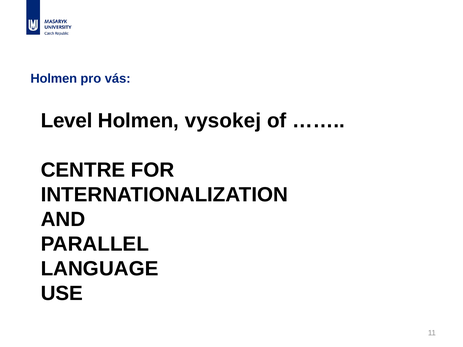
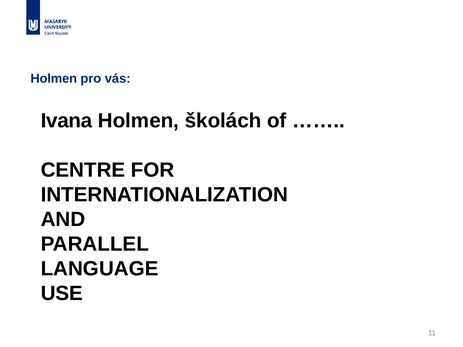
Level: Level -> Ivana (67, 121)
vysokej: vysokej -> školách (223, 121)
